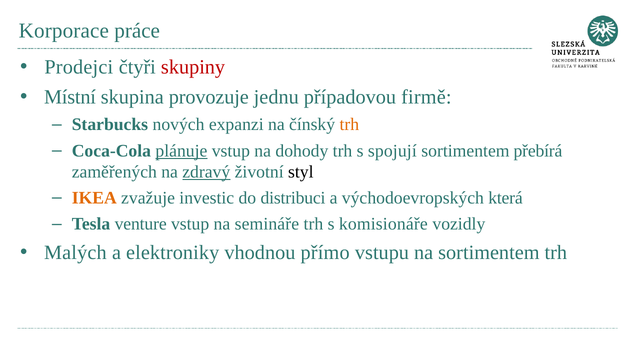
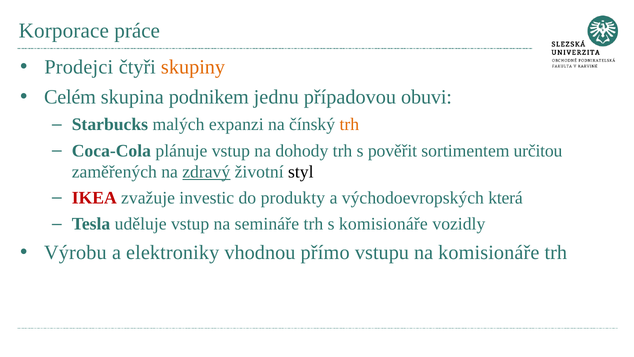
skupiny colour: red -> orange (193, 67)
Místní: Místní -> Celém (70, 97)
provozuje: provozuje -> podnikem (209, 97)
firmě: firmě -> obuvi (427, 97)
nových: nových -> malých (179, 124)
plánuje underline: present -> none (181, 151)
spojují: spojují -> pověřit (392, 151)
přebírá: přebírá -> určitou (538, 151)
IKEA colour: orange -> red (94, 198)
distribuci: distribuci -> produkty (293, 198)
venture: venture -> uděluje (141, 224)
Malých: Malých -> Výrobu (75, 252)
na sortimentem: sortimentem -> komisionáře (489, 252)
